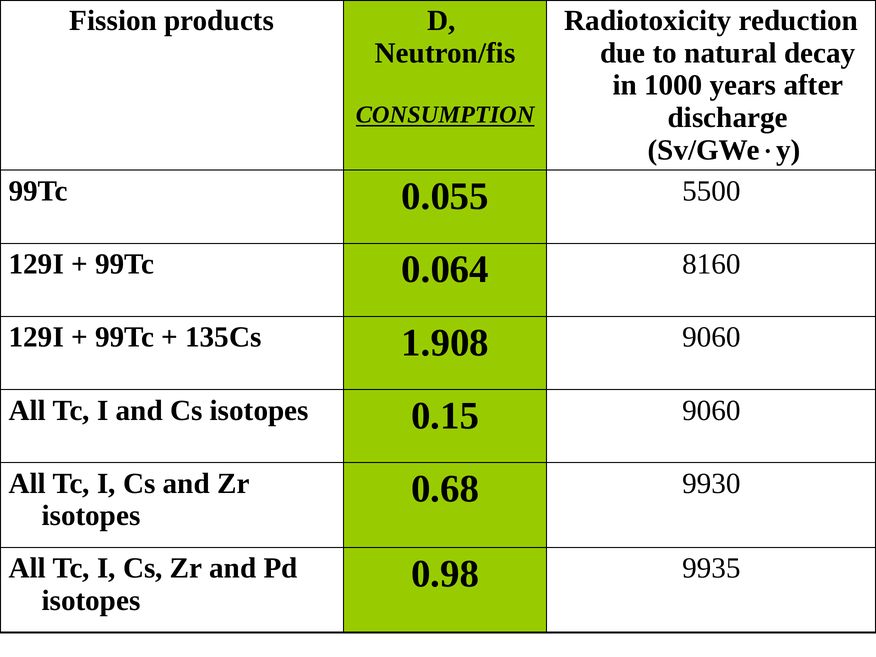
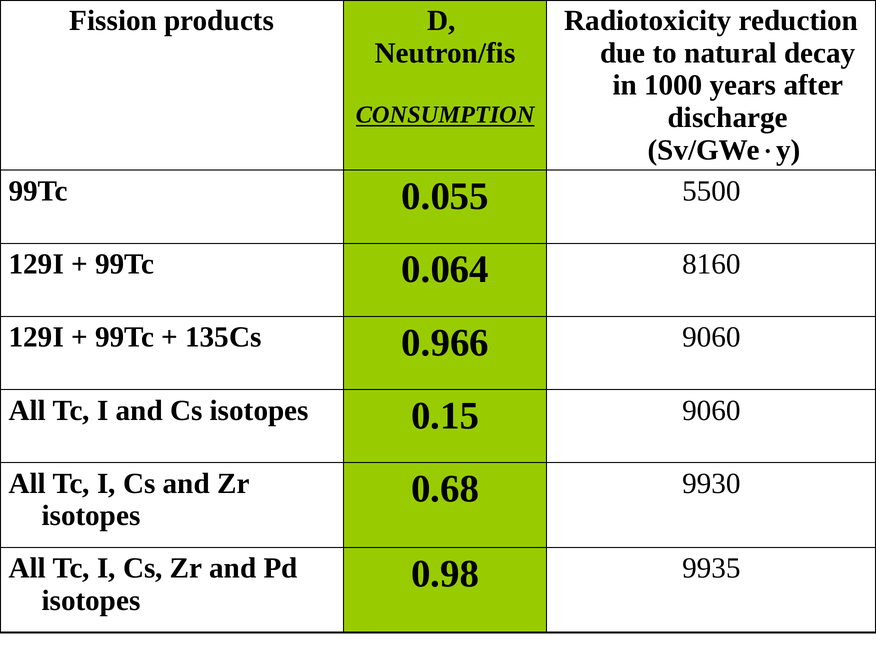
1.908: 1.908 -> 0.966 (445, 343)
